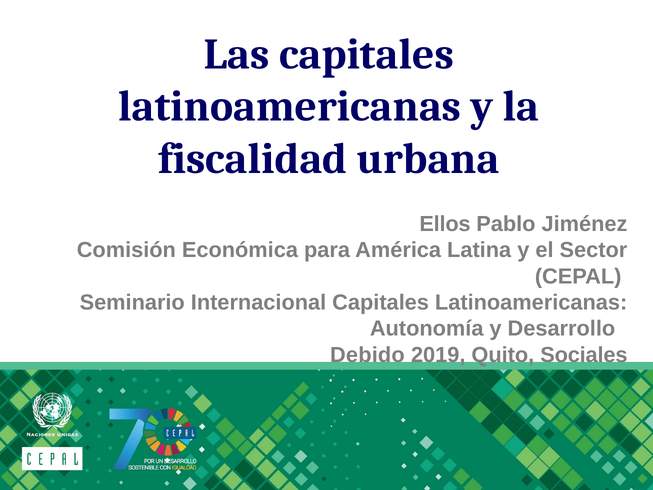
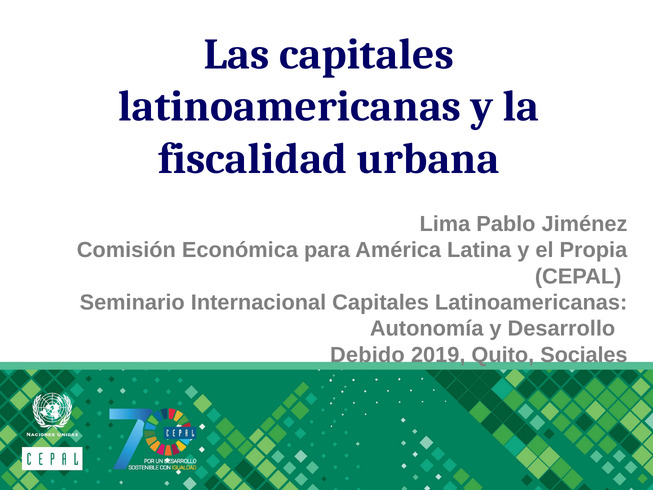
Ellos: Ellos -> Lima (445, 224)
Sector: Sector -> Propia (593, 250)
